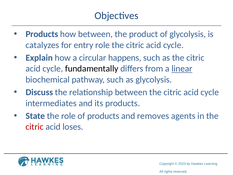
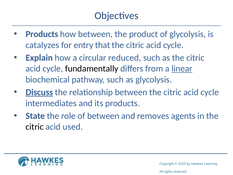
entry role: role -> that (103, 45)
happens: happens -> reduced (125, 58)
Discuss underline: none -> present (39, 92)
of products: products -> between (103, 116)
citric colour: red -> black (35, 127)
loses: loses -> used (73, 127)
